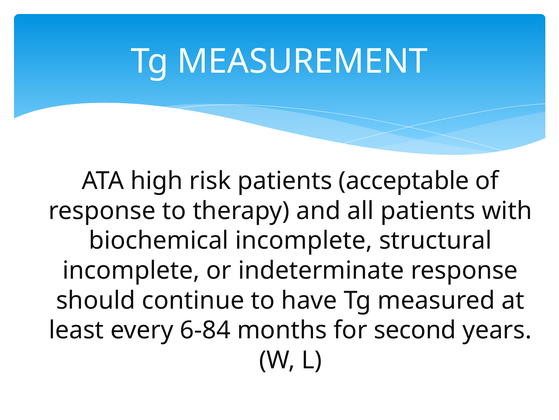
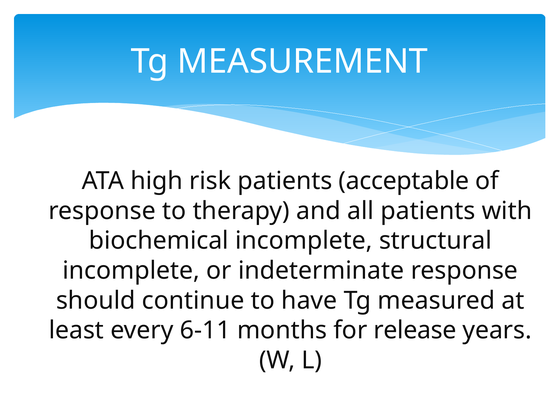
6-84: 6-84 -> 6-11 (205, 330)
second: second -> release (415, 330)
